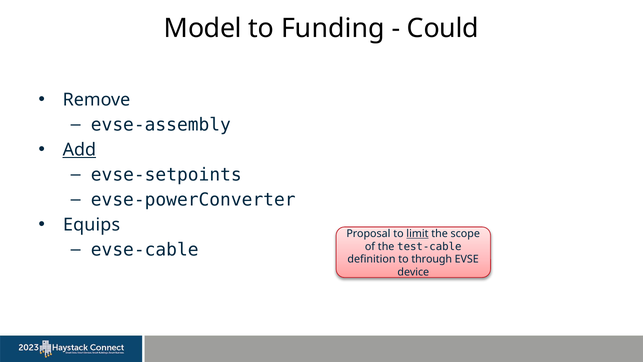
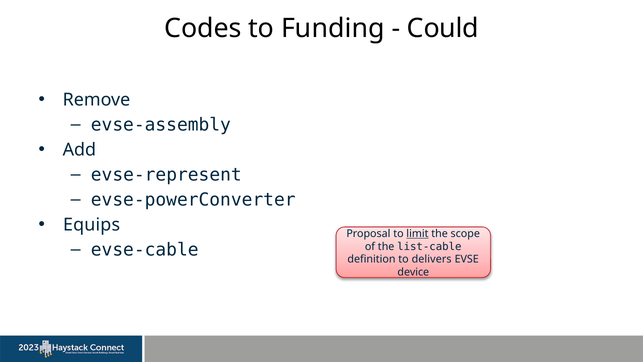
Model: Model -> Codes (203, 28)
Add underline: present -> none (79, 150)
evse-setpoints: evse-setpoints -> evse-represent (166, 175)
test-cable: test-cable -> list-cable (429, 247)
through: through -> delivers (432, 259)
